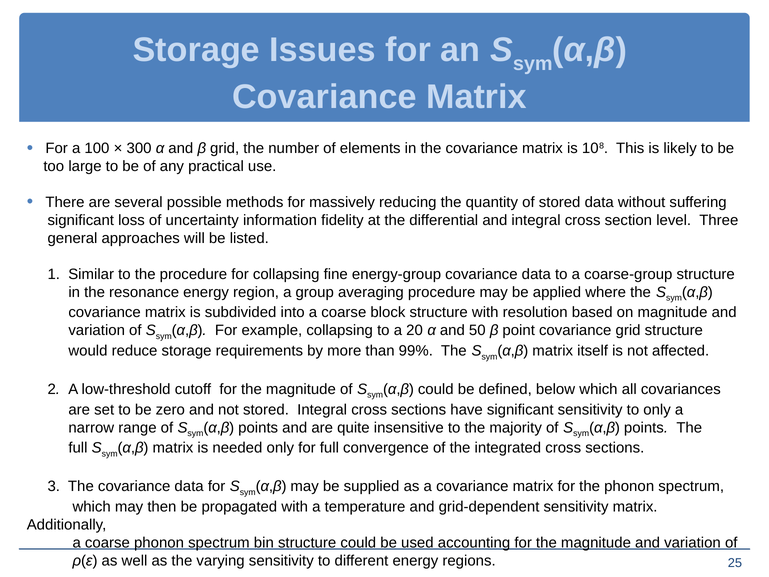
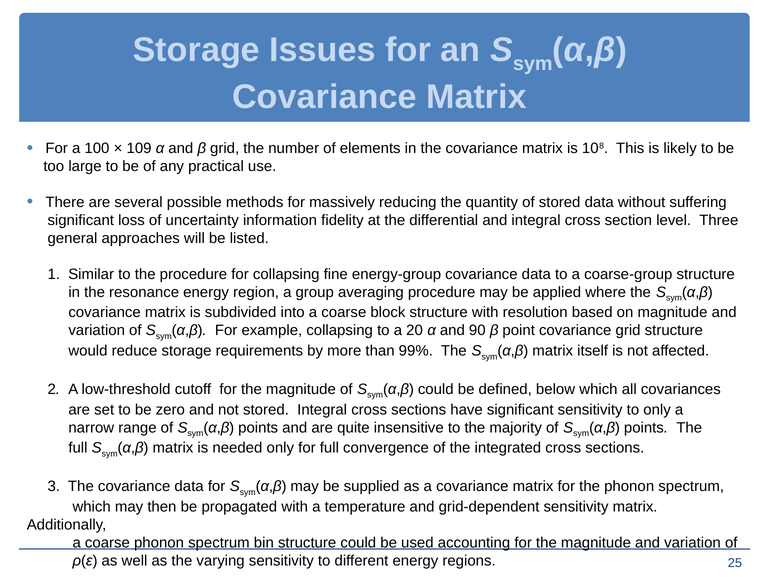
300: 300 -> 109 (139, 148)
50: 50 -> 90 (477, 330)
